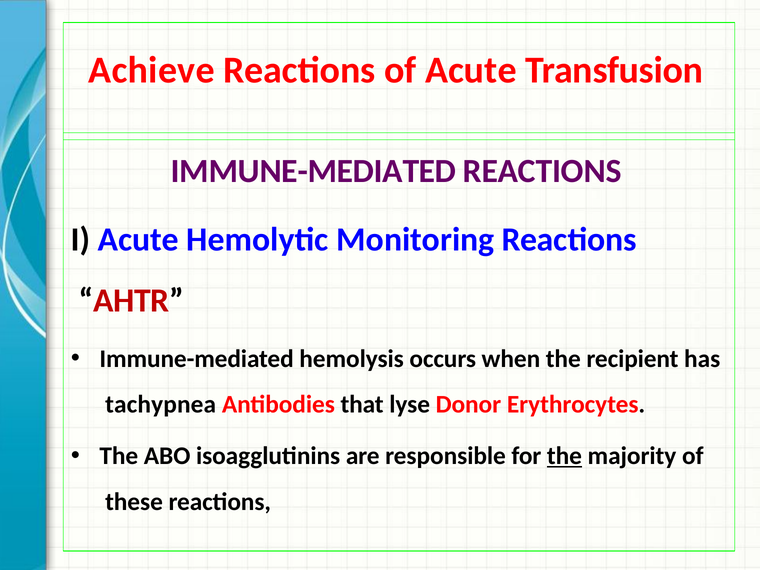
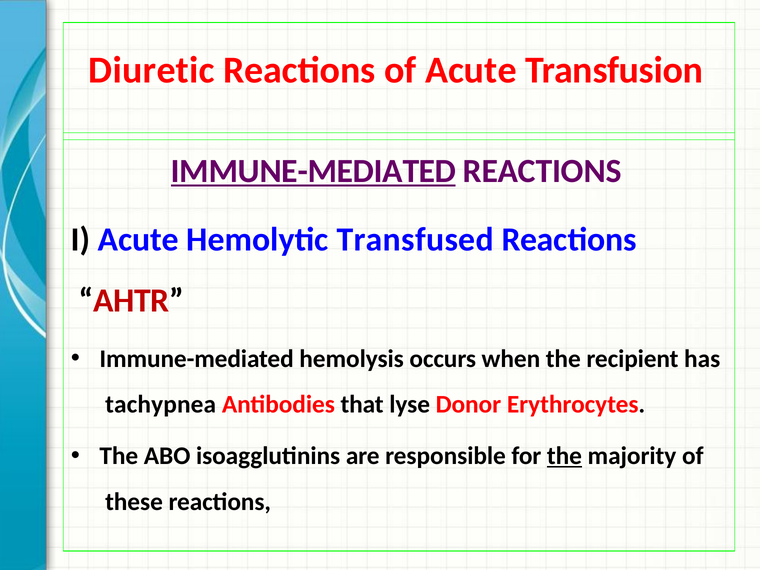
Achieve: Achieve -> Diuretic (152, 70)
IMMUNE-MEDIATED underline: none -> present (314, 171)
Monitoring: Monitoring -> Transfused (415, 240)
